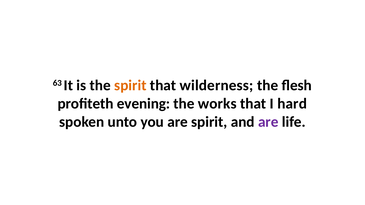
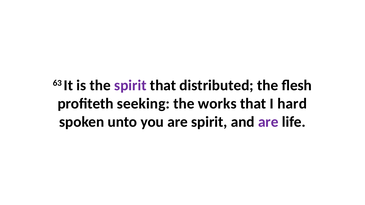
spirit colour: orange -> purple (130, 85)
wilderness: wilderness -> distributed (217, 85)
evening: evening -> seeking (143, 104)
